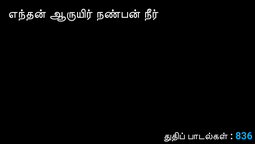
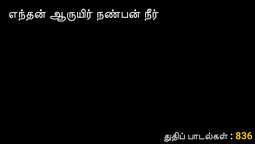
836 colour: light blue -> yellow (244, 135)
